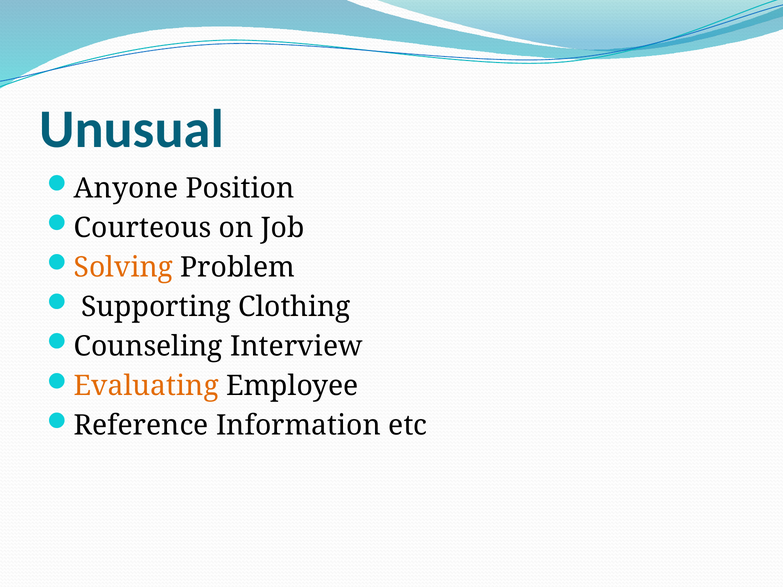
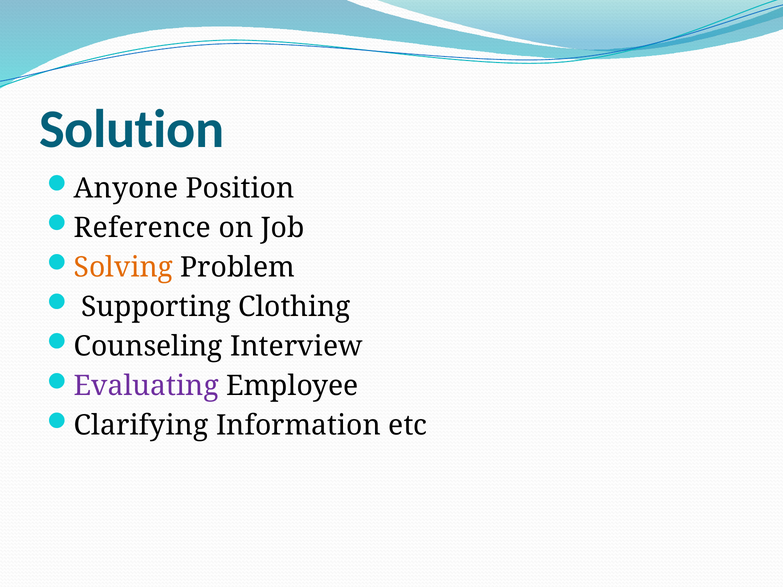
Unusual: Unusual -> Solution (132, 129)
Courteous: Courteous -> Reference (142, 228)
Evaluating colour: orange -> purple (146, 386)
Reference: Reference -> Clarifying (141, 426)
